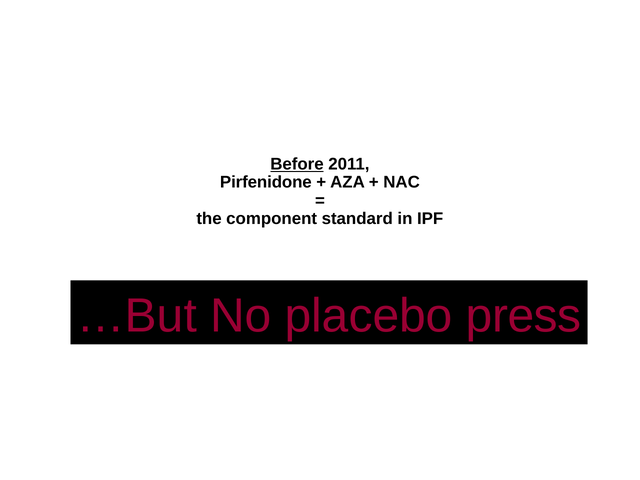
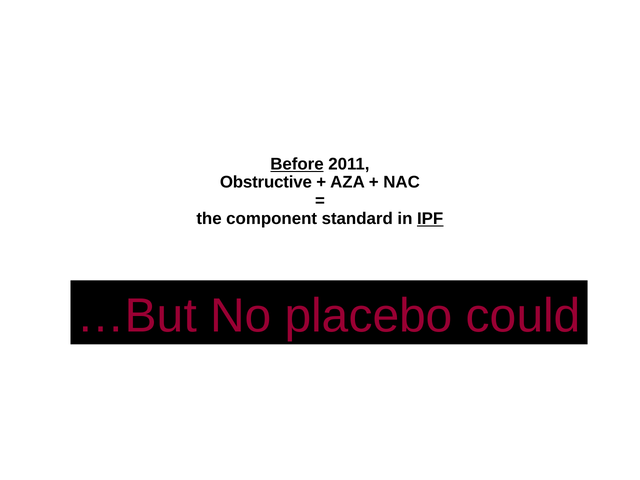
Pirfenidone: Pirfenidone -> Obstructive (266, 182)
IPF underline: none -> present (430, 219)
press: press -> could (523, 316)
